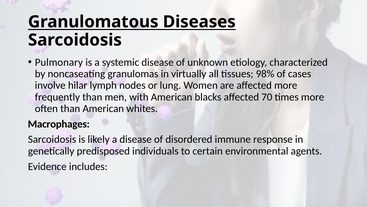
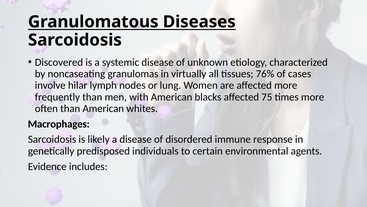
Pulmonary: Pulmonary -> Discovered (59, 62)
98%: 98% -> 76% (265, 74)
70: 70 -> 75 (267, 97)
